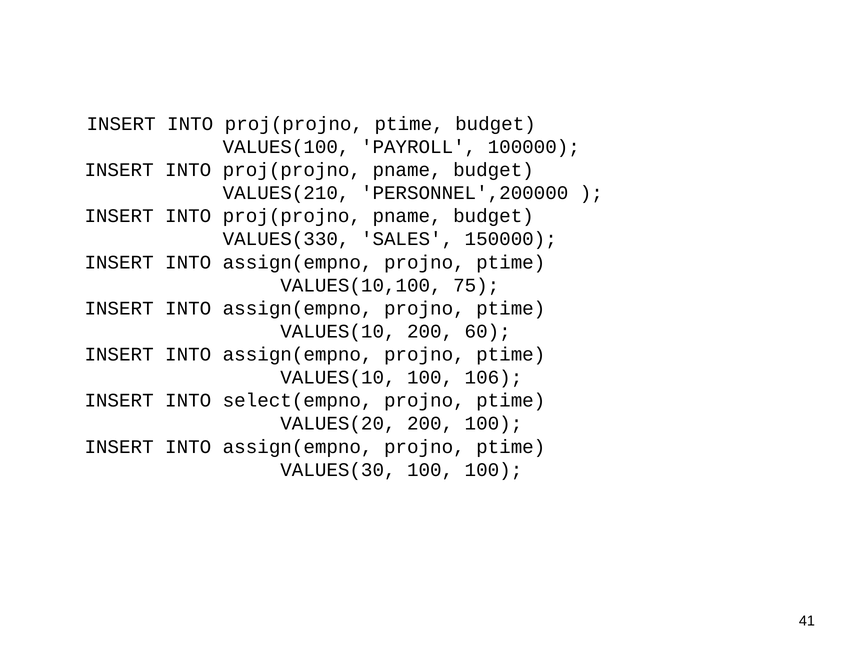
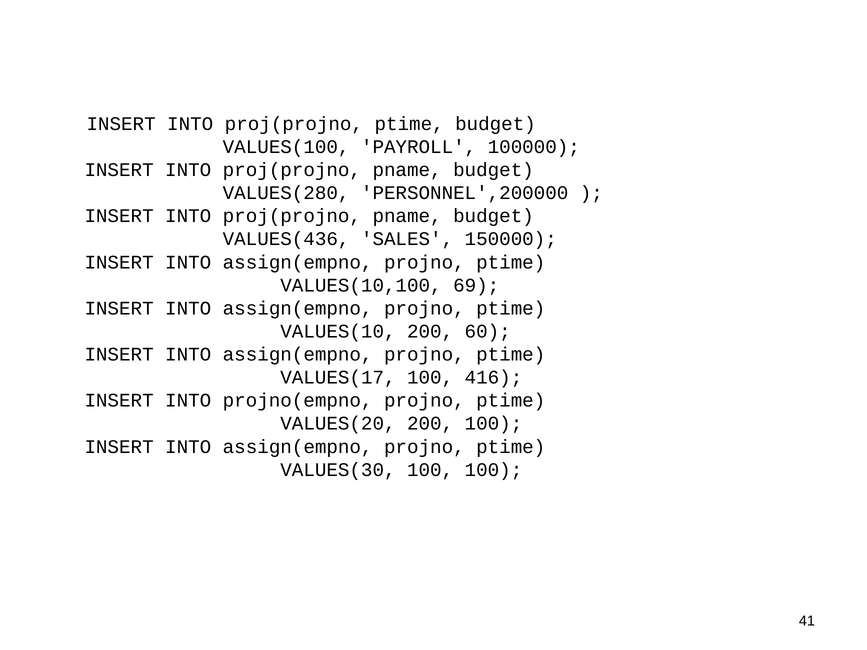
VALUES(210: VALUES(210 -> VALUES(280 (286, 193)
VALUES(330: VALUES(330 -> VALUES(436 (286, 239)
75: 75 -> 69 (476, 285)
VALUES(10: VALUES(10 -> VALUES(17 (338, 378)
106: 106 -> 416 (493, 378)
select(empno: select(empno -> projno(empno (298, 401)
